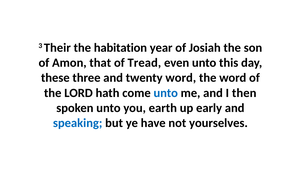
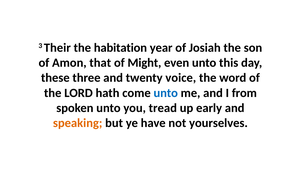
Tread: Tread -> Might (144, 63)
twenty word: word -> voice (181, 78)
then: then -> from (244, 93)
earth: earth -> tread (163, 108)
speaking colour: blue -> orange (78, 123)
